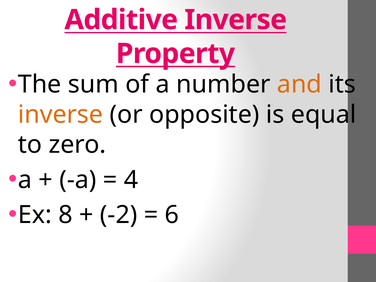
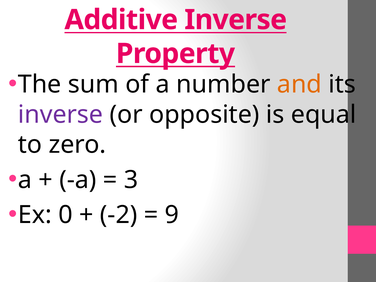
inverse colour: orange -> purple (60, 115)
4: 4 -> 3 (131, 180)
8: 8 -> 0 (65, 215)
6: 6 -> 9 (172, 215)
